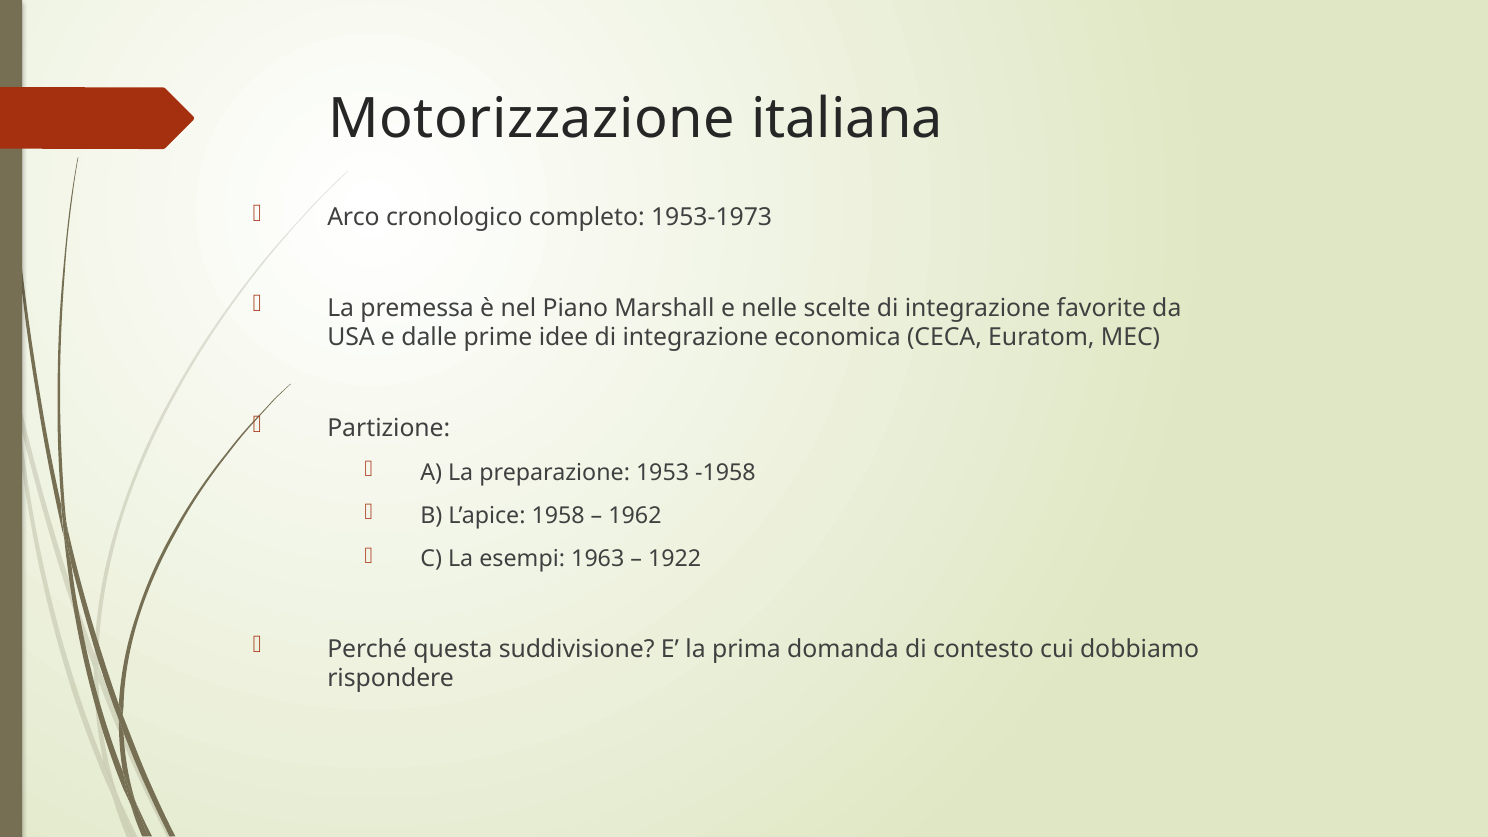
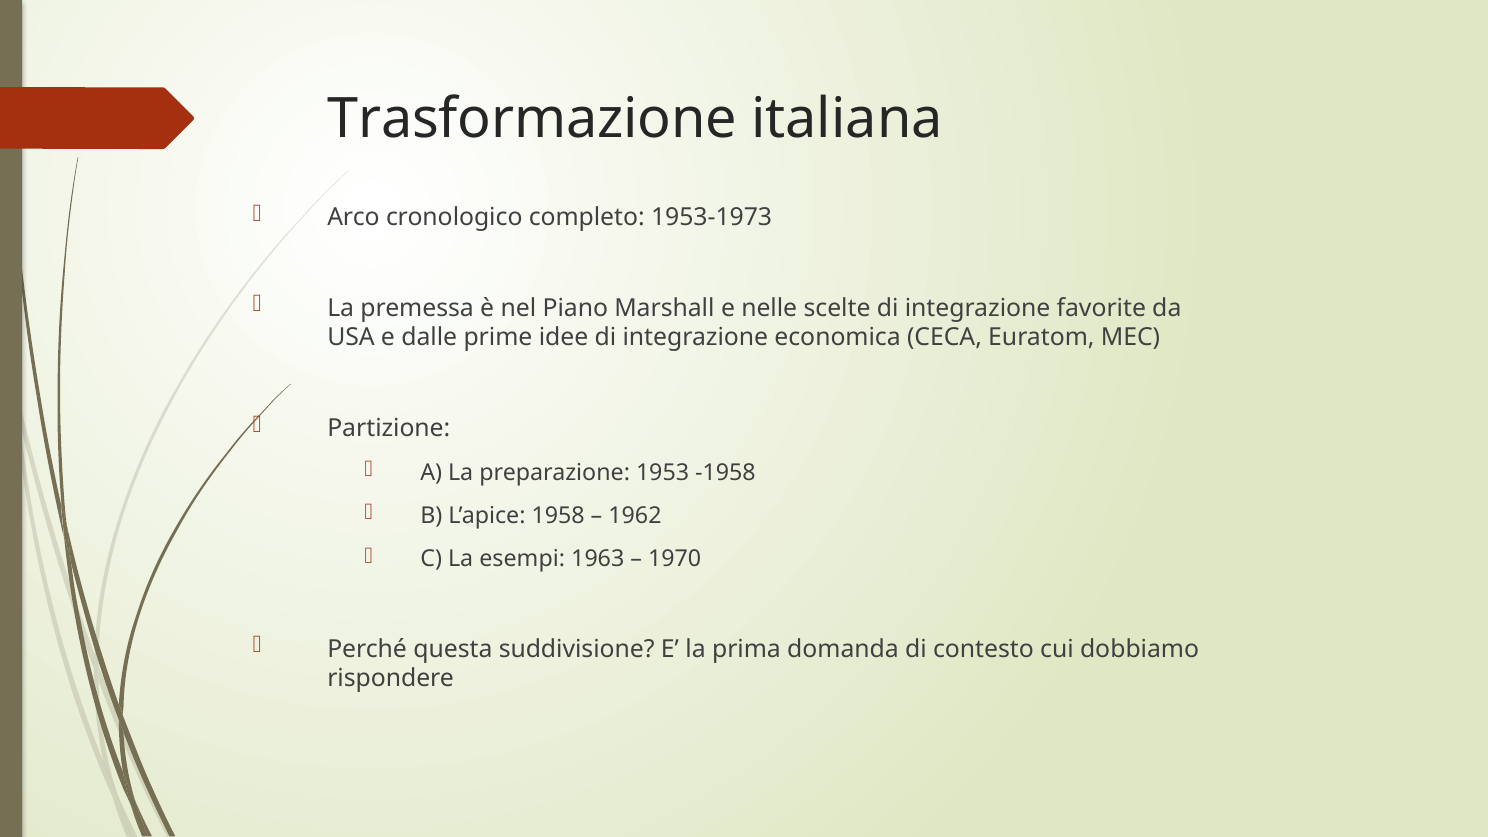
Motorizzazione: Motorizzazione -> Trasformazione (532, 119)
1922: 1922 -> 1970 (675, 559)
